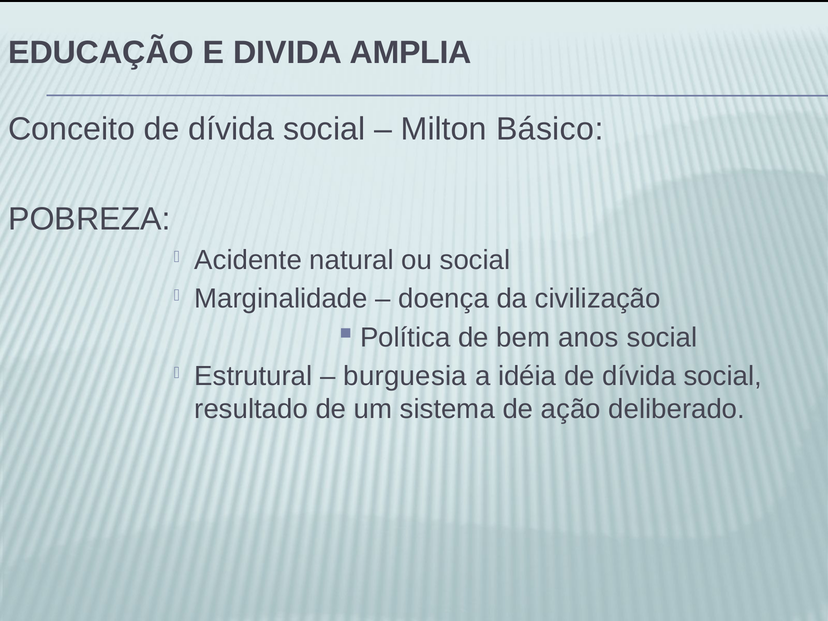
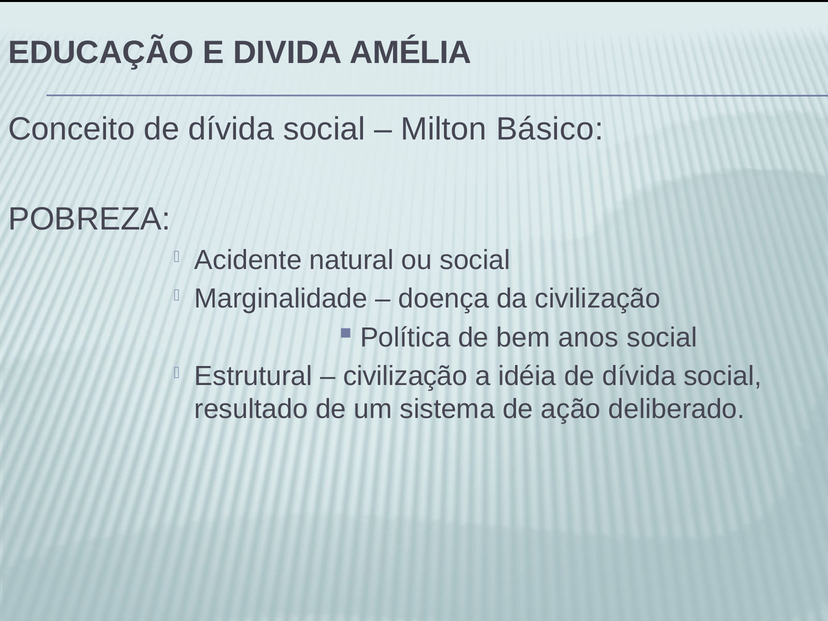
AMPLIA: AMPLIA -> AMÉLIA (411, 53)
burguesia: burguesia -> civilização (405, 376)
